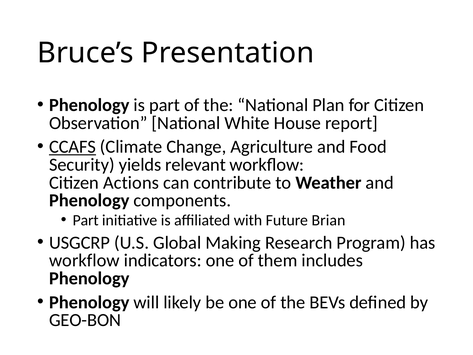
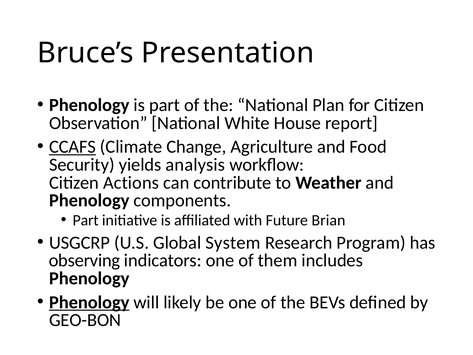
relevant: relevant -> analysis (195, 165)
Making: Making -> System (233, 242)
workflow: workflow -> observing (85, 260)
Phenology underline: none -> present (89, 302)
